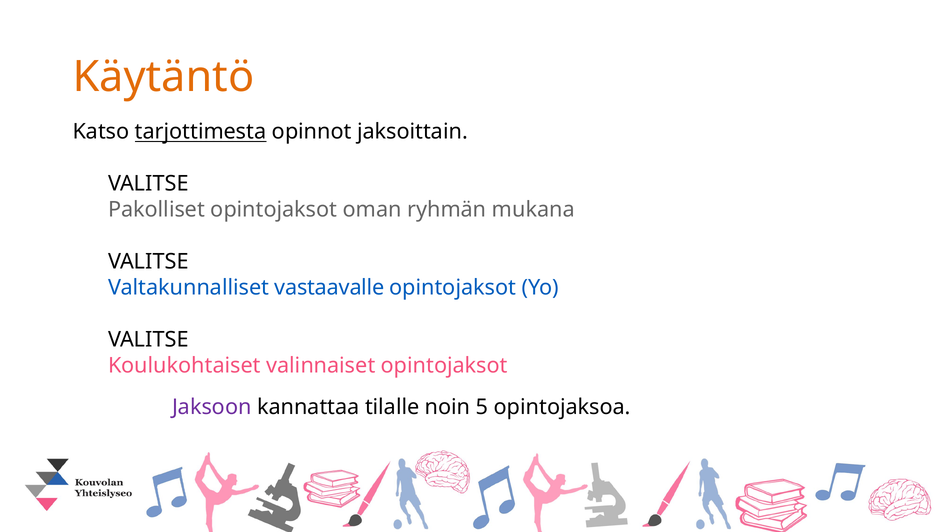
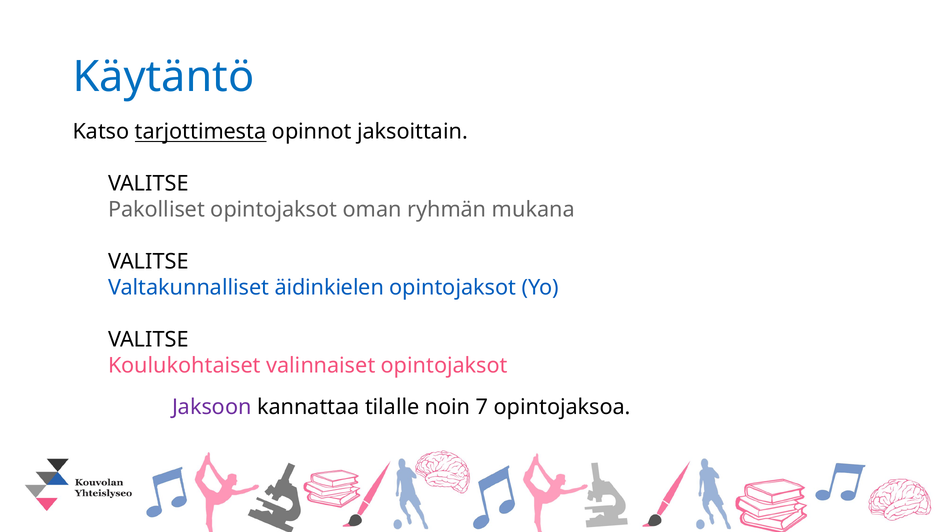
Käytäntö colour: orange -> blue (163, 77)
vastaavalle: vastaavalle -> äidinkielen (329, 288)
5: 5 -> 7 (482, 407)
